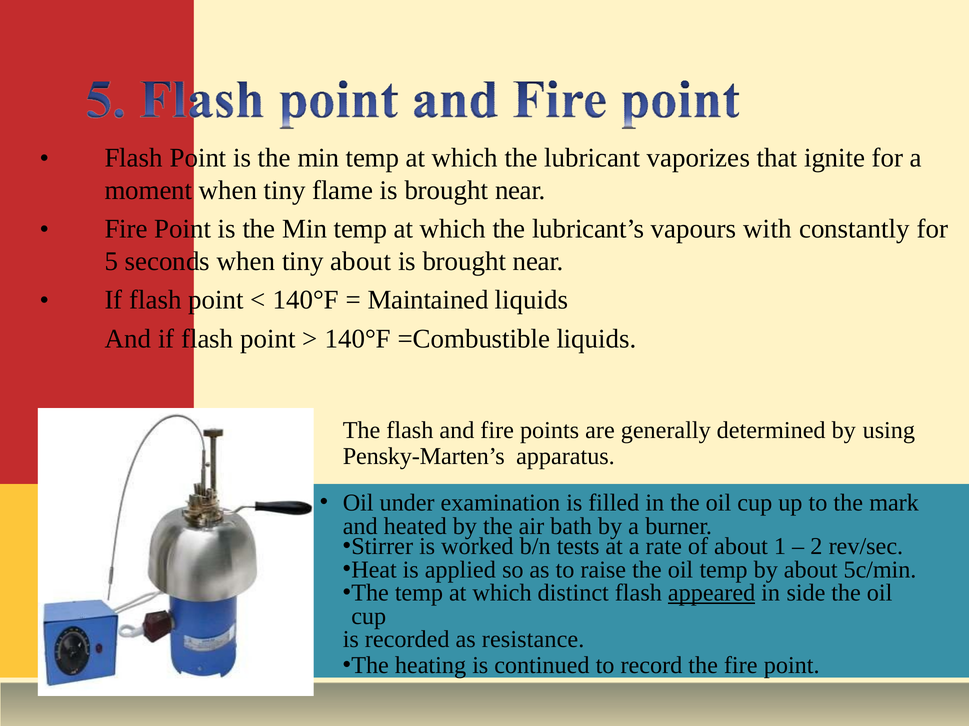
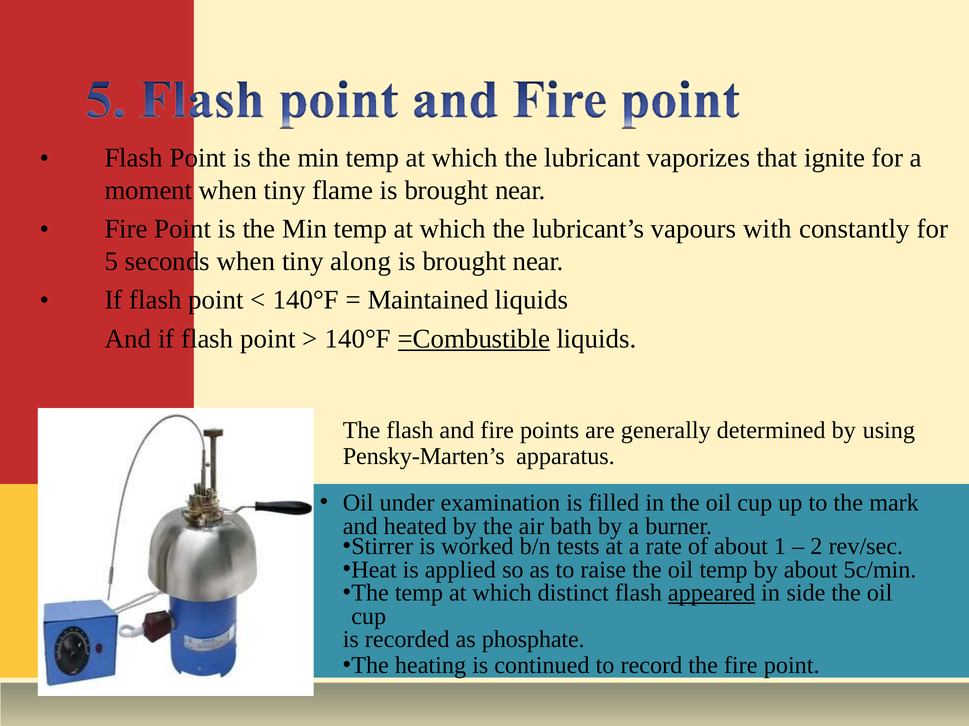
tiny about: about -> along (361, 262)
=Combustible underline: none -> present (474, 339)
resistance: resistance -> phosphate (533, 640)
